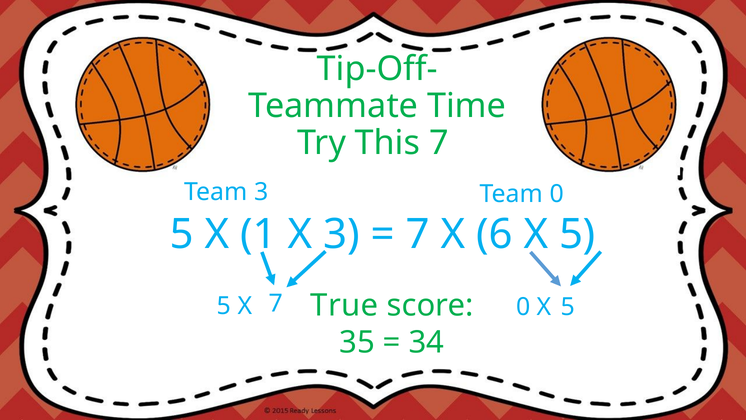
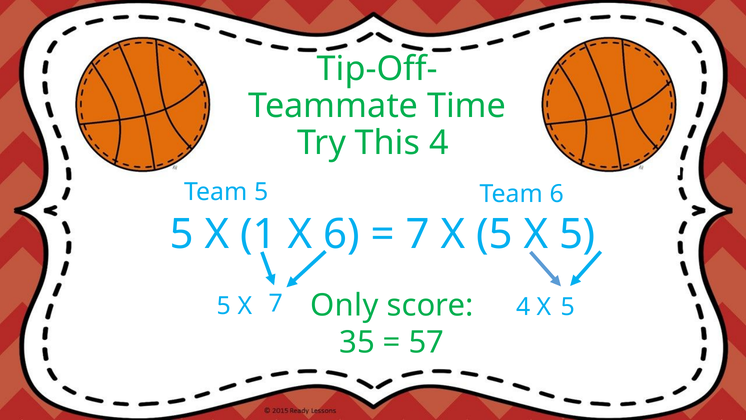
This 7: 7 -> 4 (439, 143)
Team 3: 3 -> 5 (261, 192)
Team 0: 0 -> 6 (557, 194)
3: 3 -> 6 (342, 234)
7 X 6: 6 -> 5 (494, 234)
True: True -> Only (344, 305)
X 0: 0 -> 4 (523, 307)
34: 34 -> 57 (426, 342)
